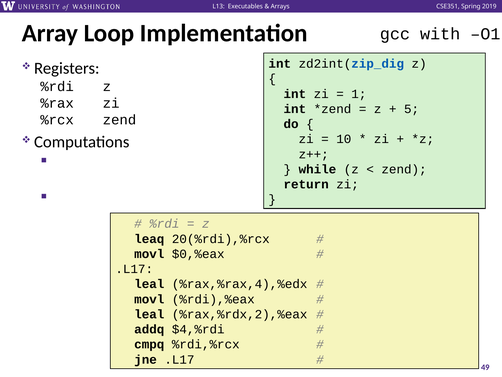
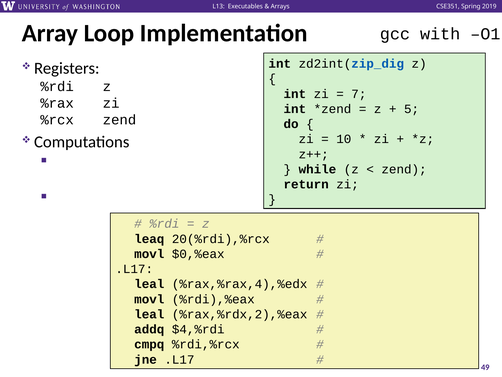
1: 1 -> 7 (359, 94)
